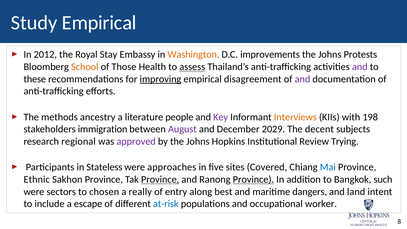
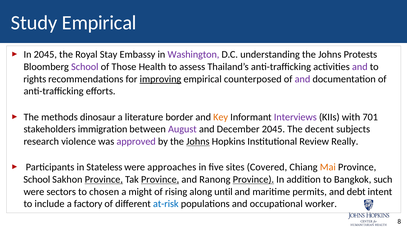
In 2012: 2012 -> 2045 (45, 55)
Washington colour: orange -> purple (193, 55)
improvements: improvements -> understanding (270, 55)
School colour: orange -> purple (85, 67)
assess underline: present -> none (192, 67)
these: these -> rights (35, 79)
disagreement: disagreement -> counterposed (253, 79)
ancestry: ancestry -> dinosaur (98, 117)
people: people -> border (179, 117)
Key colour: purple -> orange (221, 117)
Interviews colour: orange -> purple (295, 117)
198: 198 -> 701 (370, 117)
December 2029: 2029 -> 2045 (273, 129)
regional: regional -> violence (79, 141)
Johns underline: none -> present (198, 141)
Trying: Trying -> Really (345, 141)
Mai colour: blue -> orange (328, 167)
Ethnic: Ethnic -> School (37, 179)
Province underline: none -> present (104, 179)
really: really -> might (140, 192)
entry: entry -> rising (176, 192)
best: best -> until (223, 192)
dangers: dangers -> permits (310, 192)
land: land -> debt (356, 192)
escape: escape -> factory (88, 204)
